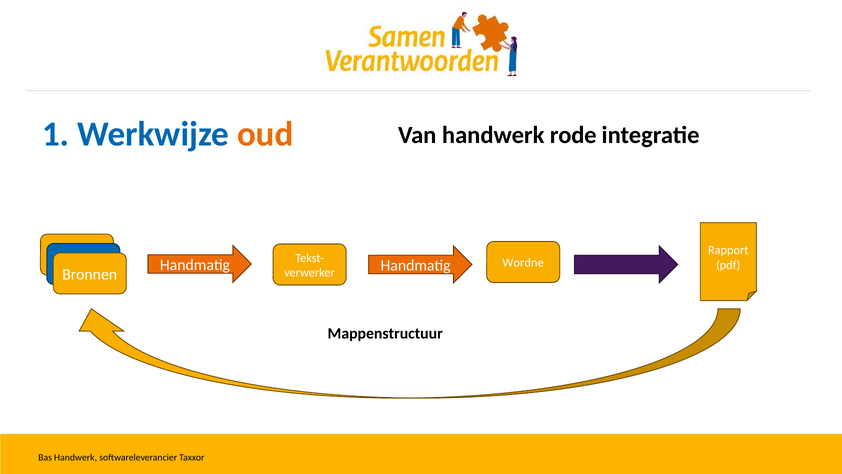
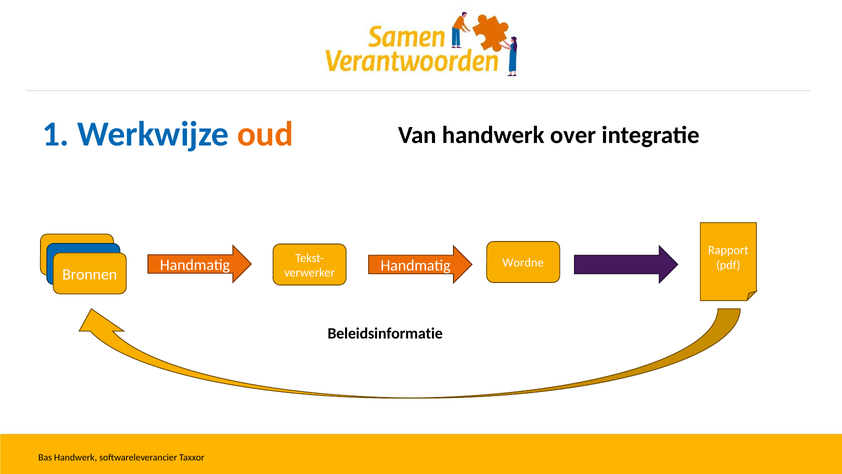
rode: rode -> over (573, 135)
Mappenstructuur: Mappenstructuur -> Beleidsinformatie (385, 334)
